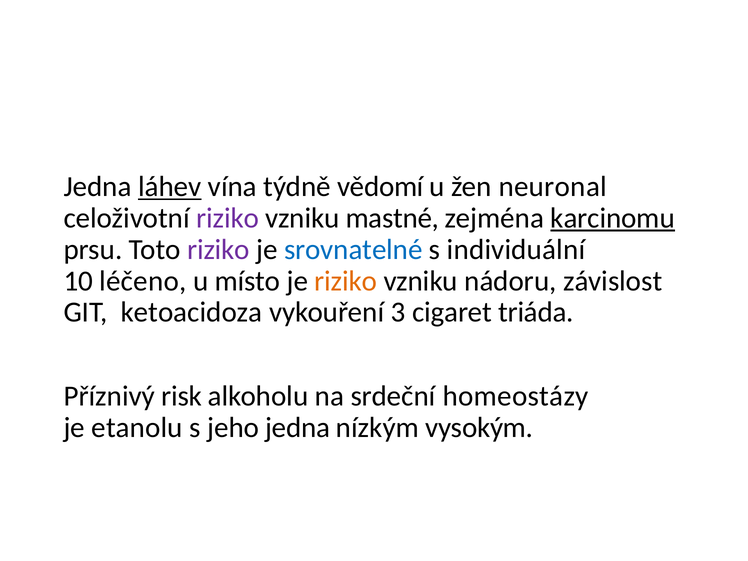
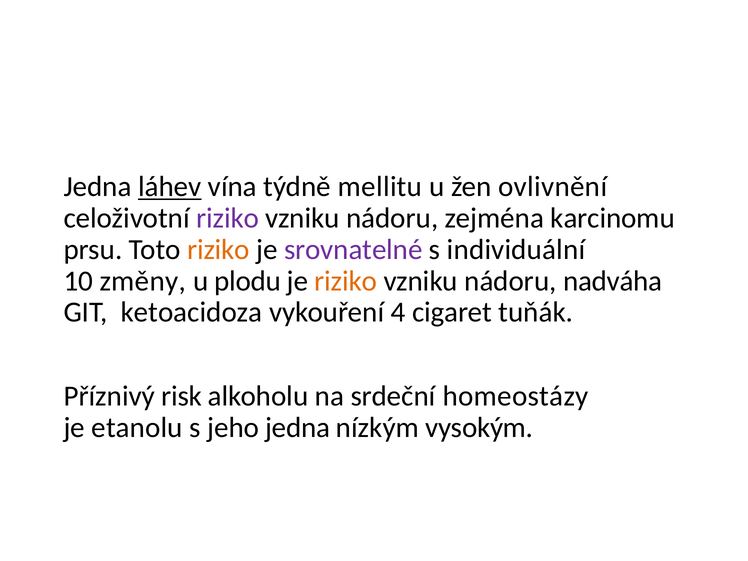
vědomí: vědomí -> mellitu (380, 187)
neuronal: neuronal -> ovlivnění (553, 187)
mastné: mastné -> nádoru (392, 218)
karcinomu underline: present -> none (613, 218)
riziko colour: purple -> orange (218, 250)
srovnatelné colour: blue -> purple (353, 250)
léčeno: léčeno -> změny (143, 281)
místo: místo -> plodu (248, 281)
závislost: závislost -> nadváha (613, 281)
3: 3 -> 4 (398, 312)
triáda: triáda -> tuňák (536, 312)
